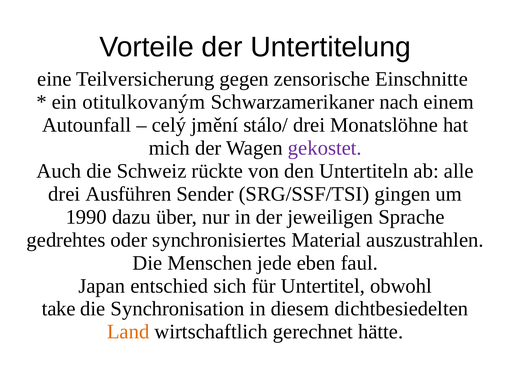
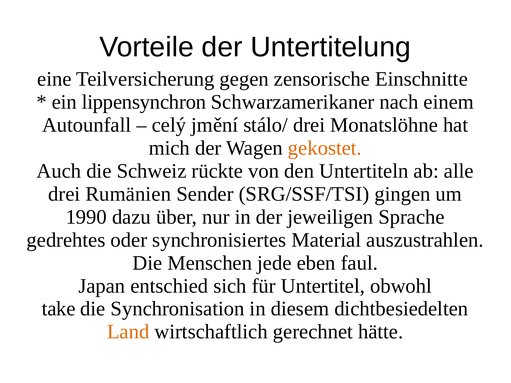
otitulkovaným: otitulkovaným -> lippensynchron (144, 102)
gekostet colour: purple -> orange (325, 148)
Ausführen: Ausführen -> Rumänien (128, 194)
